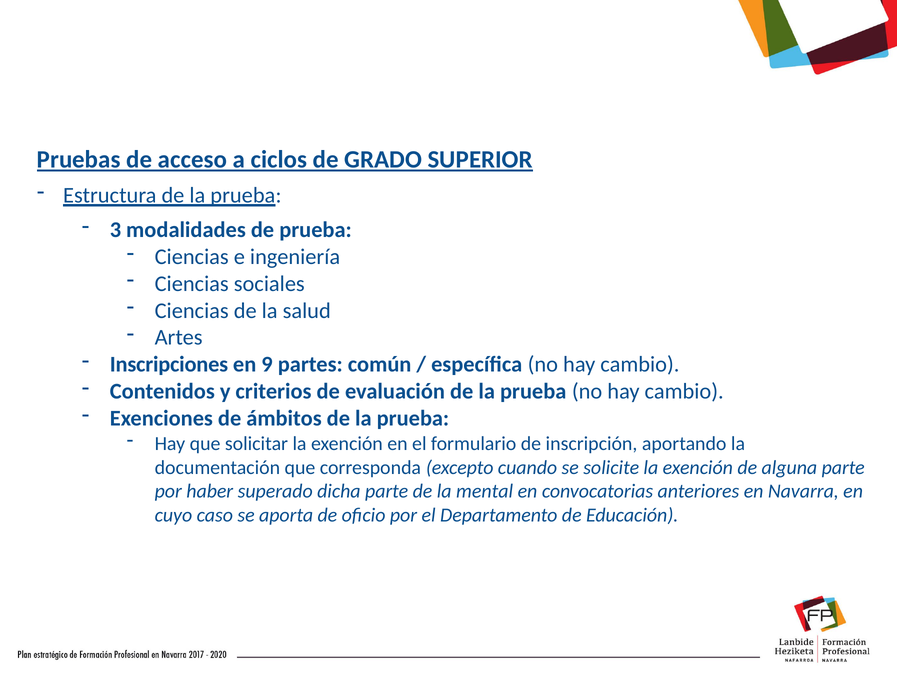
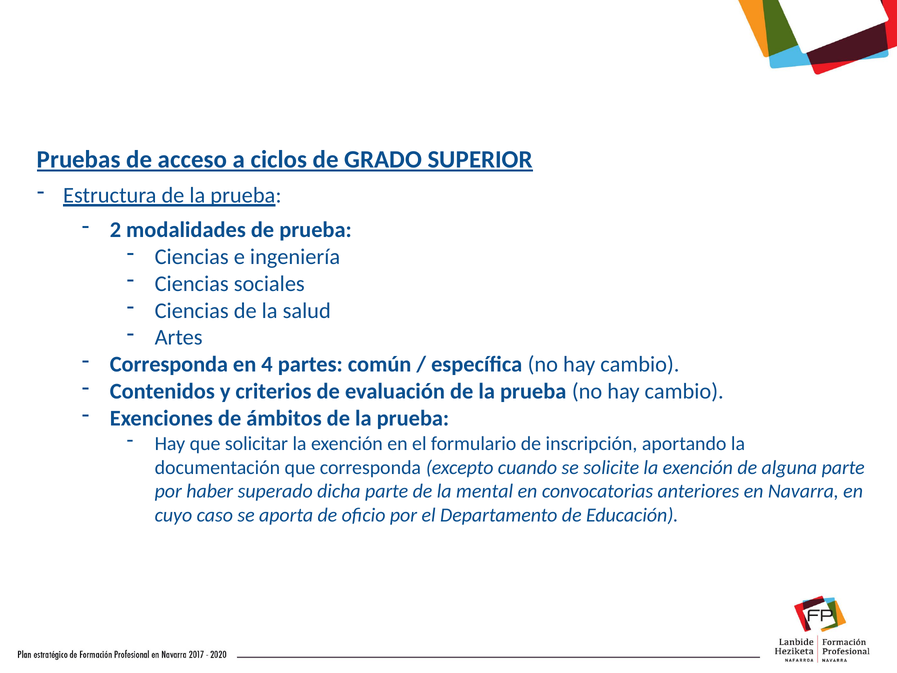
3: 3 -> 2 (116, 230)
Inscripciones: Inscripciones -> Corresponda (169, 364)
9: 9 -> 4 (267, 364)
